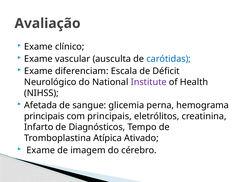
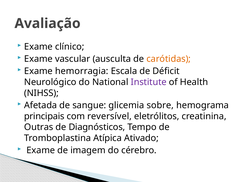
carótidas colour: blue -> orange (169, 59)
diferenciam: diferenciam -> hemorragia (82, 71)
perna: perna -> sobre (160, 105)
com principais: principais -> reversível (110, 116)
Infarto: Infarto -> Outras (39, 127)
